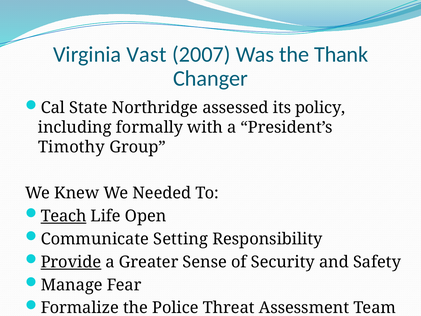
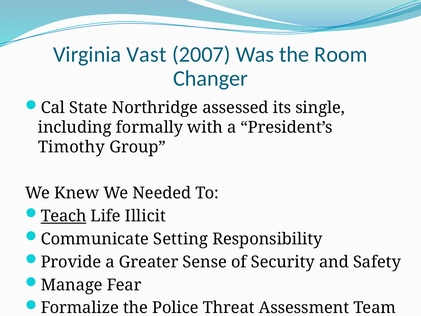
Thank: Thank -> Room (341, 55)
policy: policy -> single (320, 108)
Open: Open -> Illicit (146, 216)
Provide underline: present -> none (71, 262)
